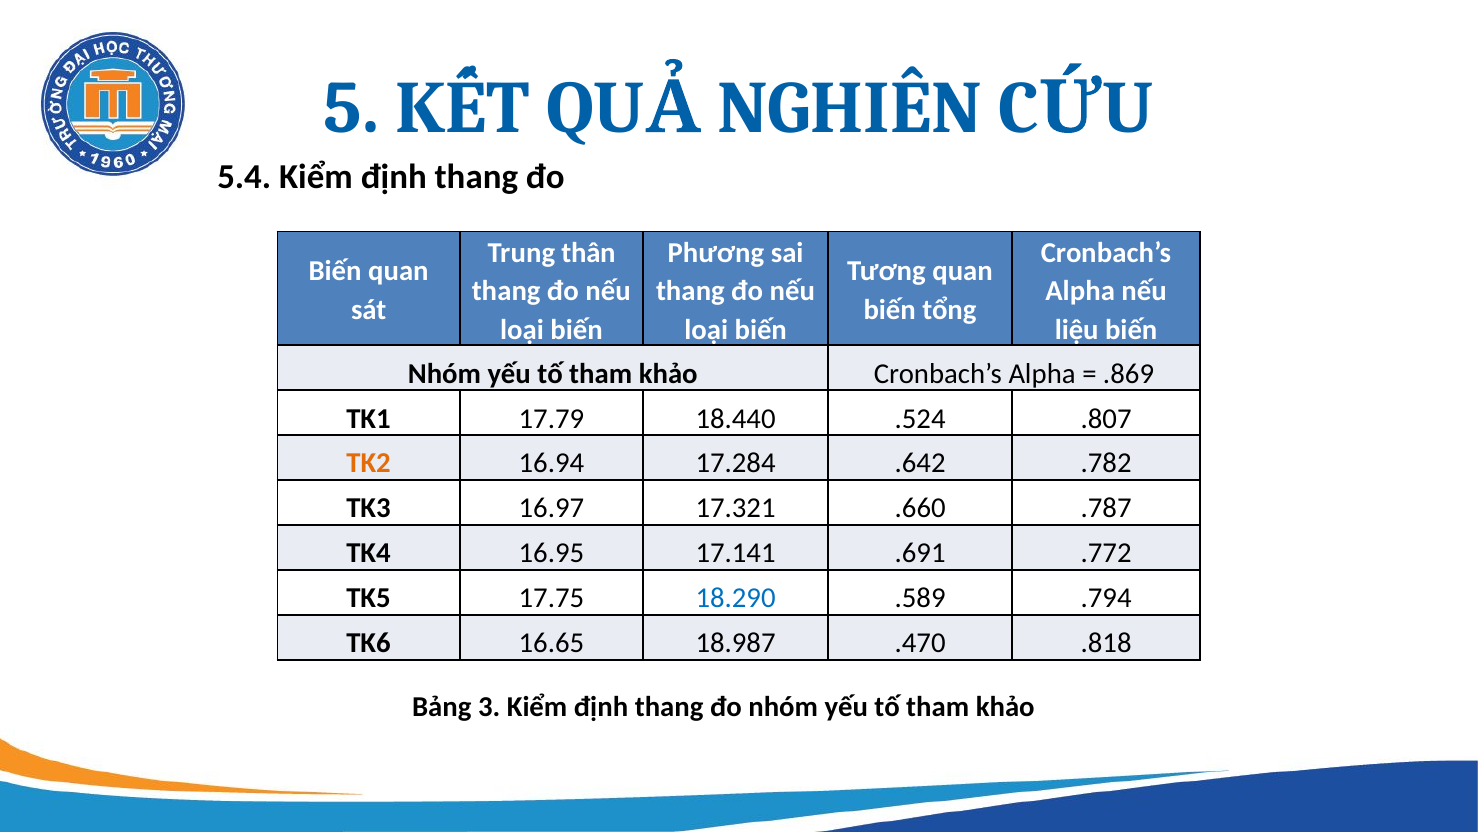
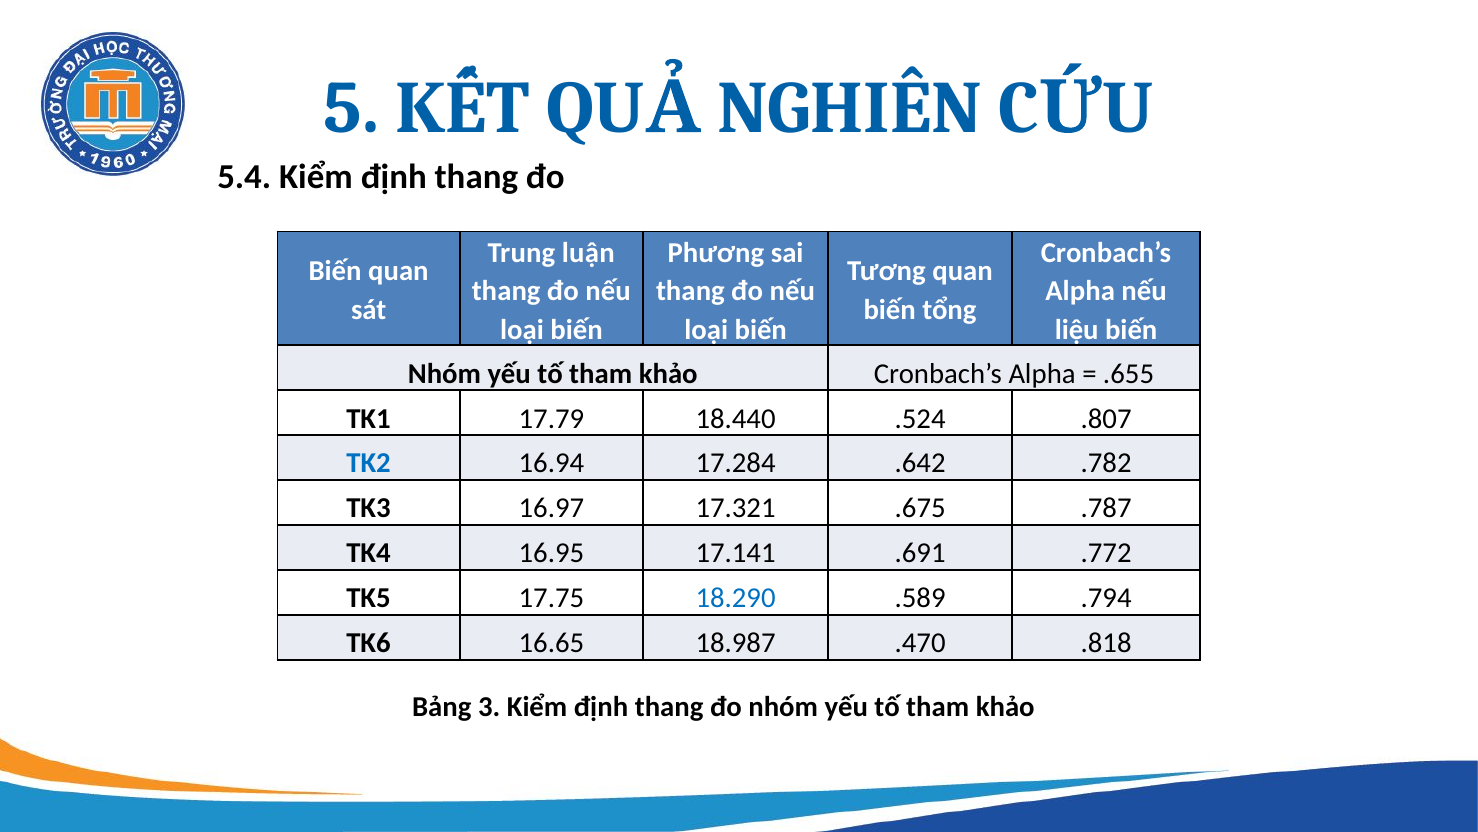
thân: thân -> luận (588, 253)
.869: .869 -> .655 (1129, 373)
TK2 colour: orange -> blue (369, 463)
.660: .660 -> .675 (920, 508)
